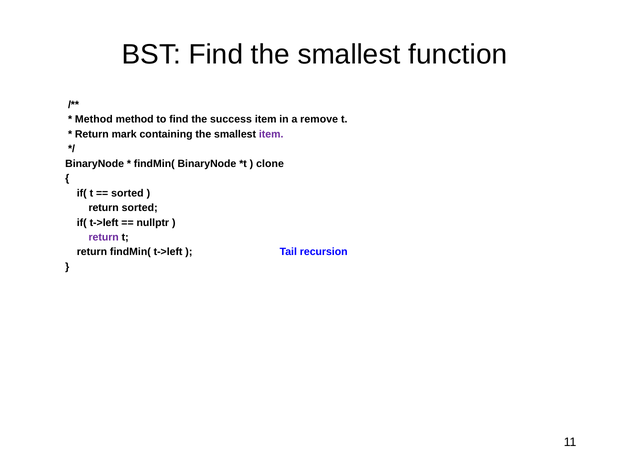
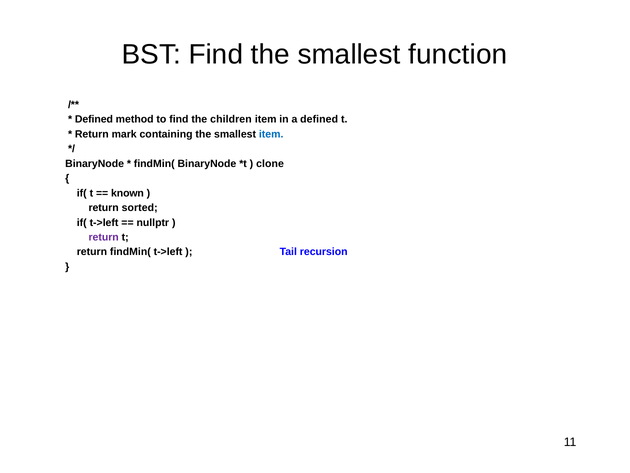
Method: Method -> Defined (94, 119)
success: success -> children (231, 119)
a remove: remove -> defined (319, 119)
item colour: purple -> blue (271, 134)
sorted: sorted -> known (127, 193)
